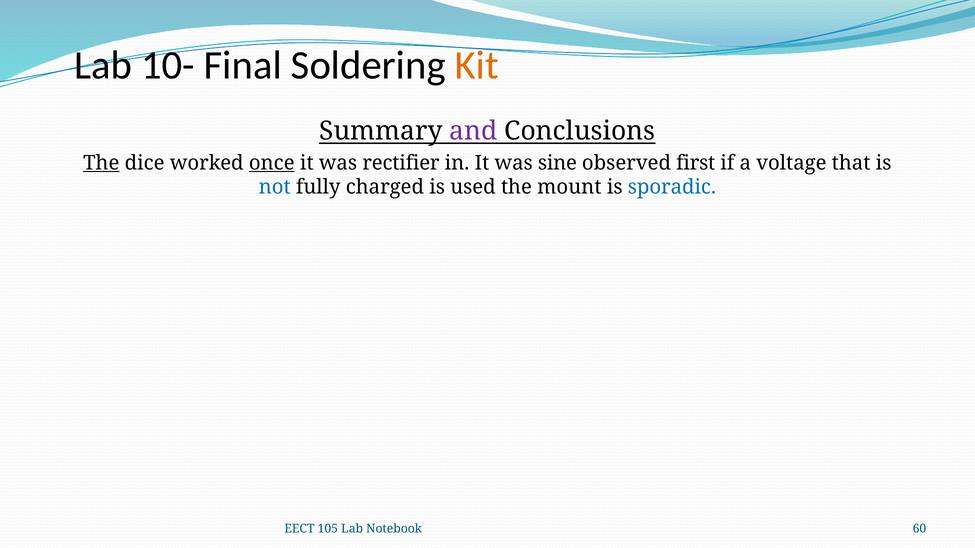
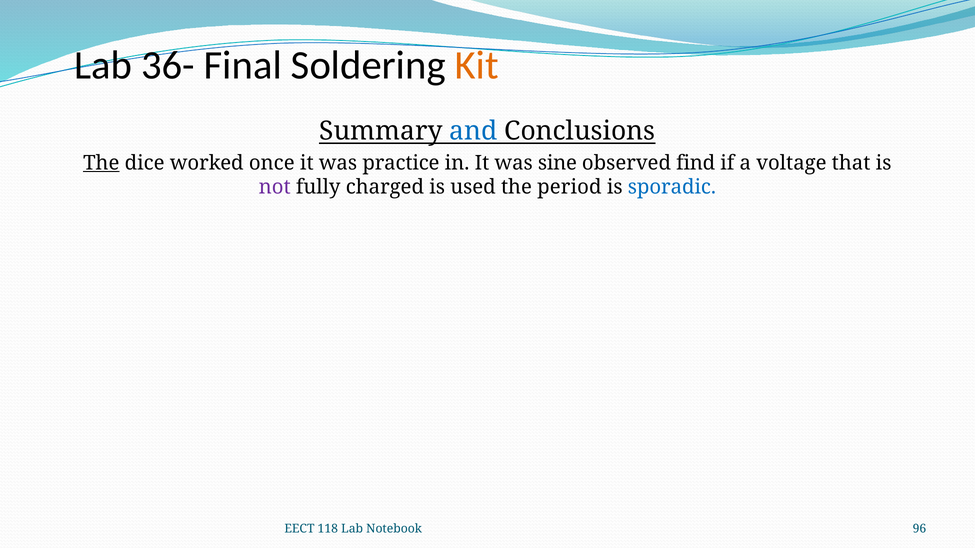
10-: 10- -> 36- (168, 66)
and colour: purple -> blue (473, 131)
once underline: present -> none (272, 163)
rectifier: rectifier -> practice (401, 163)
first: first -> find (696, 163)
not colour: blue -> purple (275, 187)
mount: mount -> period (569, 187)
105: 105 -> 118 (328, 529)
60: 60 -> 96 (919, 529)
